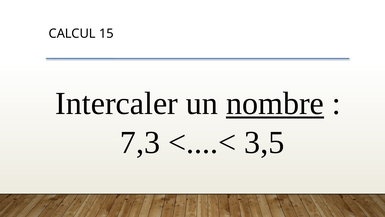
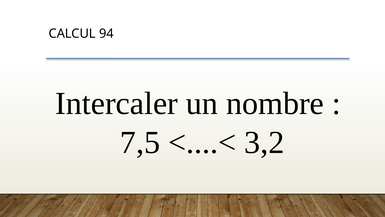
15: 15 -> 94 (106, 34)
nombre underline: present -> none (275, 103)
7,3: 7,3 -> 7,5 (140, 142)
3,5: 3,5 -> 3,2 (264, 142)
